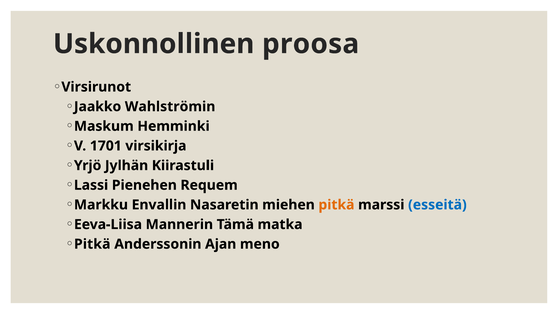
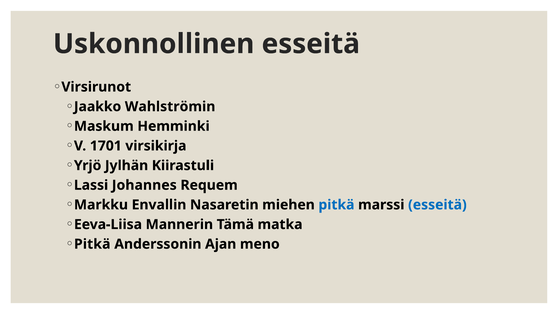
Uskonnollinen proosa: proosa -> esseitä (311, 44)
Pienehen: Pienehen -> Johannes (144, 185)
pitkä colour: orange -> blue (336, 205)
